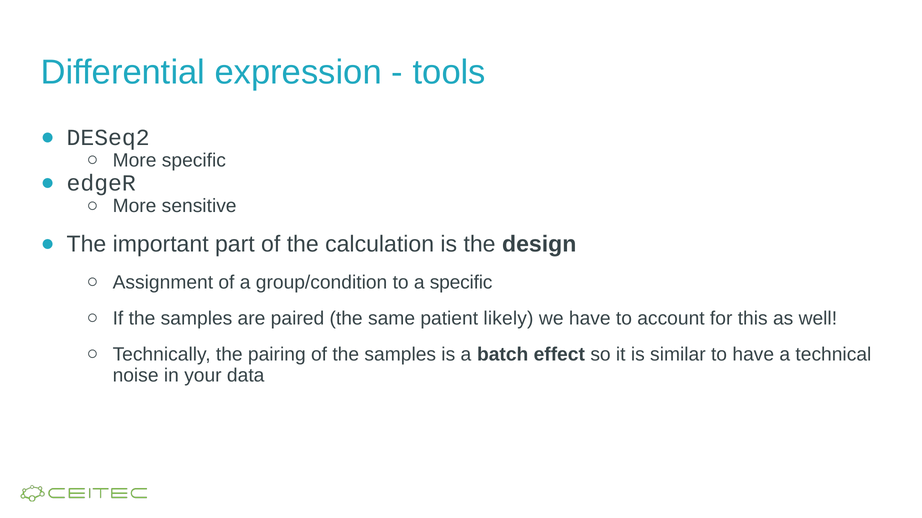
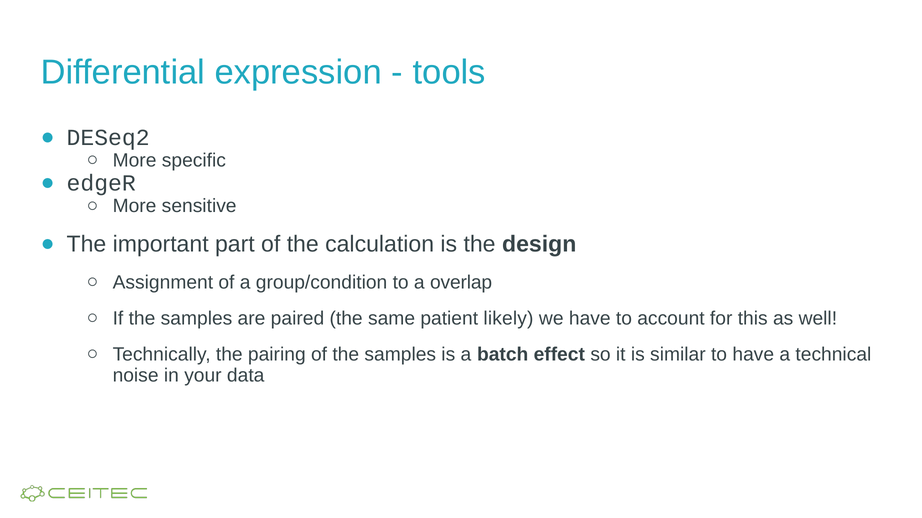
a specific: specific -> overlap (461, 283)
